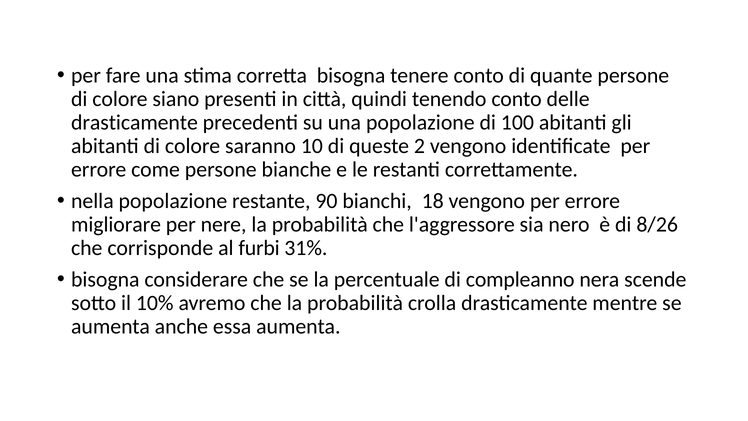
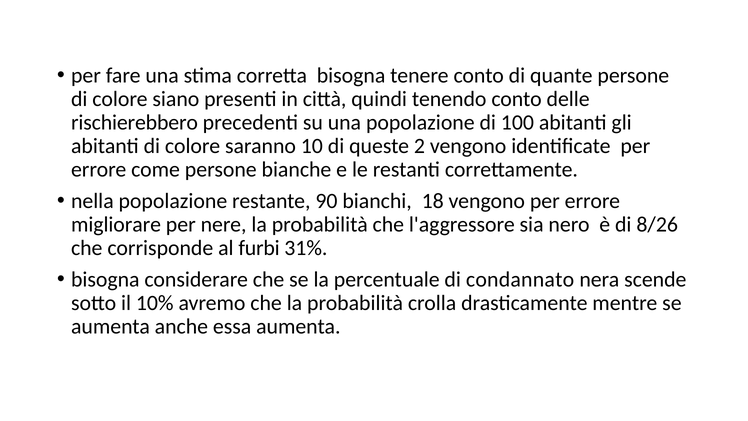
drasticamente: drasticamente -> rischierebbero (135, 123)
compleanno: compleanno -> condannato (520, 279)
